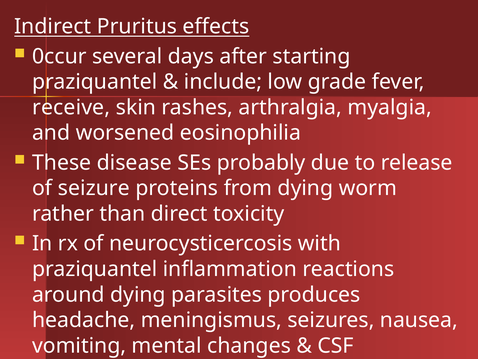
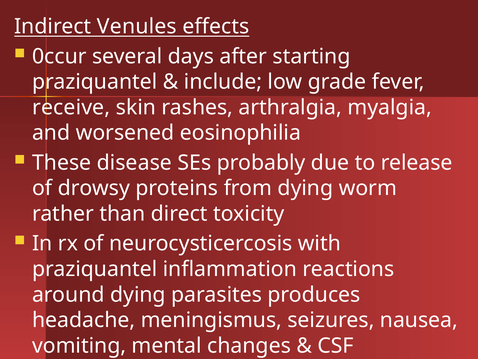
Pruritus: Pruritus -> Venules (137, 26)
seizure: seizure -> drowsy (94, 188)
